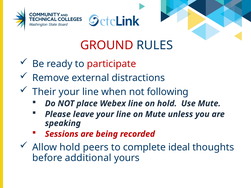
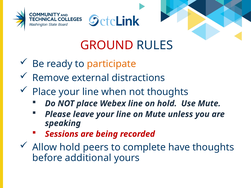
participate colour: red -> orange (112, 64)
Their: Their -> Place (44, 92)
not following: following -> thoughts (168, 92)
ideal: ideal -> have (179, 147)
